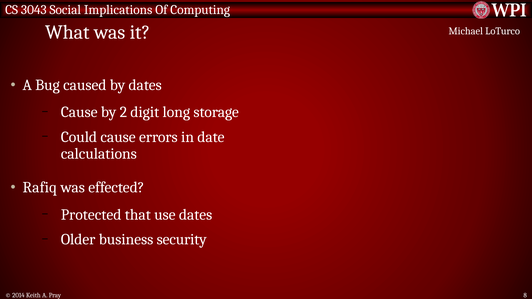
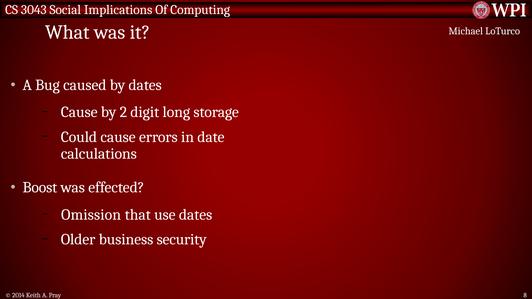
Rafiq: Rafiq -> Boost (40, 188)
Protected: Protected -> Omission (91, 215)
